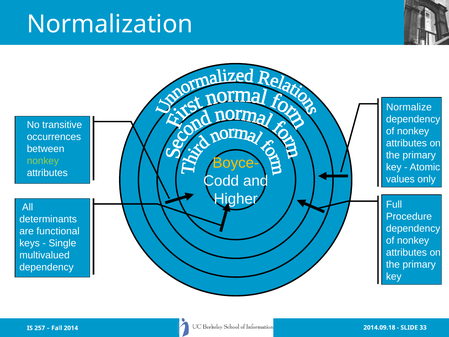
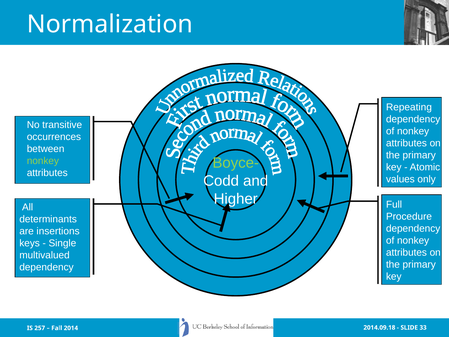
Normalize: Normalize -> Repeating (409, 107)
Boyce- colour: yellow -> light green (236, 163)
functional: functional -> insertions (58, 231)
